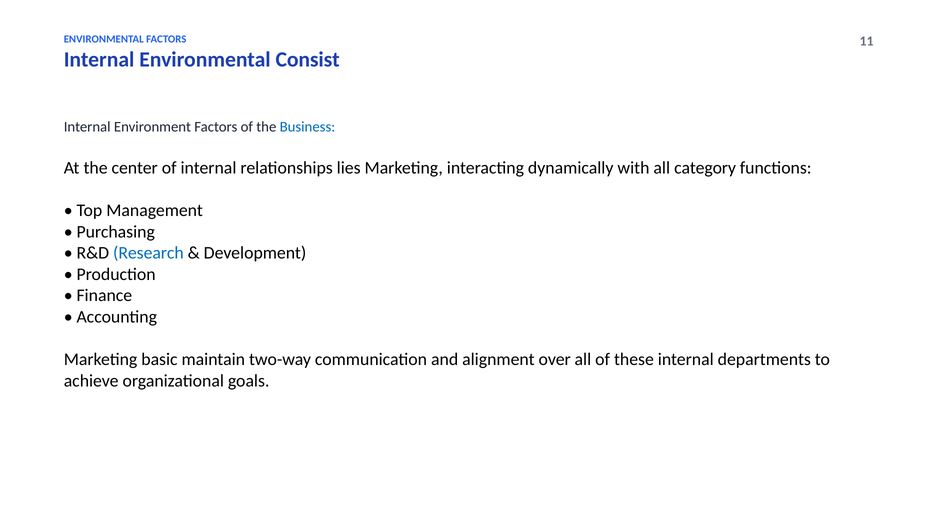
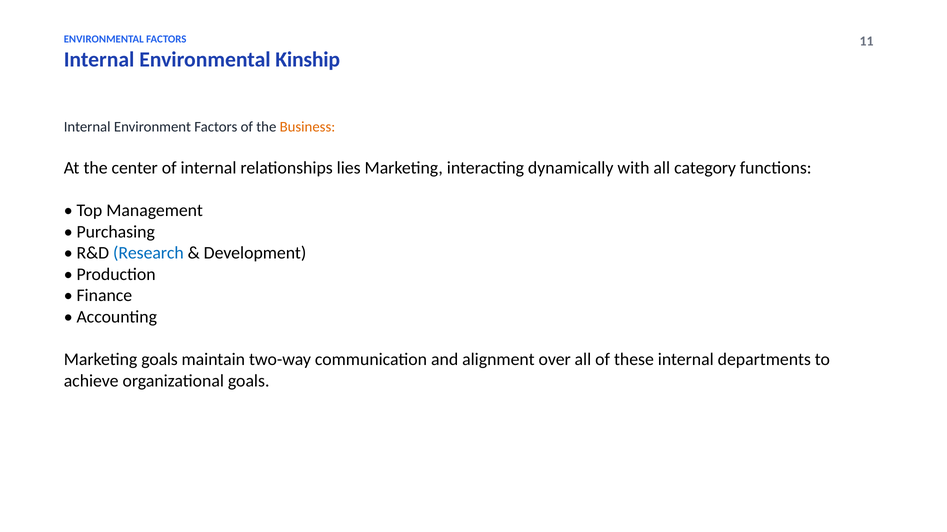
Consist: Consist -> Kinship (308, 59)
Business colour: blue -> orange (307, 127)
Marketing basic: basic -> goals (160, 360)
